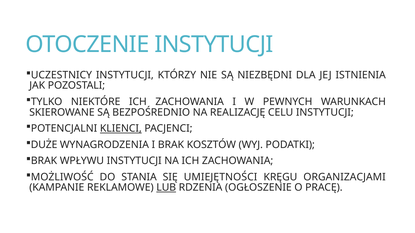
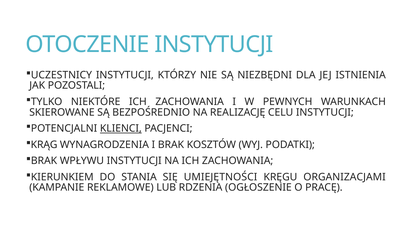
DUŻE: DUŻE -> KRĄG (44, 145)
MOŻLIWOŚĆ: MOŻLIWOŚĆ -> KIERUNKIEM (62, 177)
LUB underline: present -> none (166, 188)
